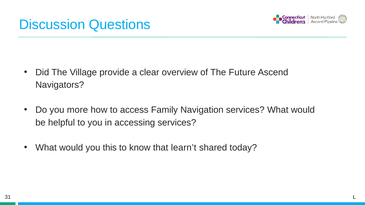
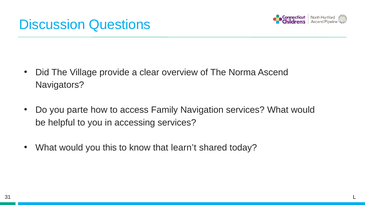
Future: Future -> Norma (242, 72)
more: more -> parte (77, 110)
